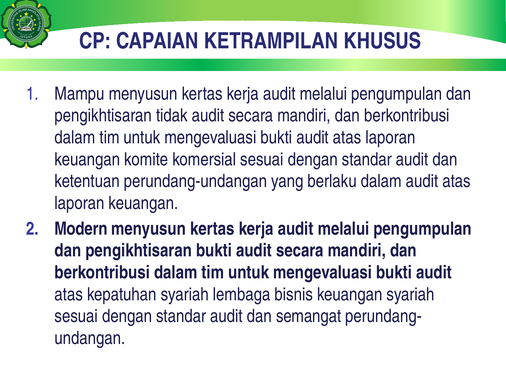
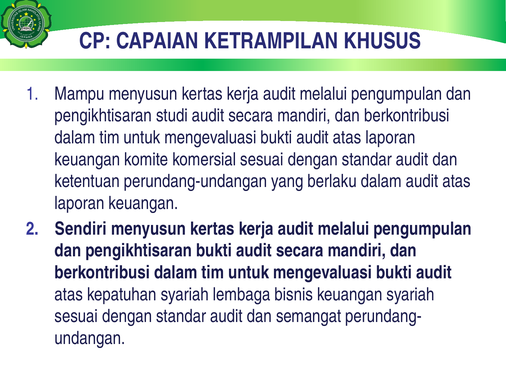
tidak: tidak -> studi (172, 116)
Modern: Modern -> Sendiri (81, 229)
